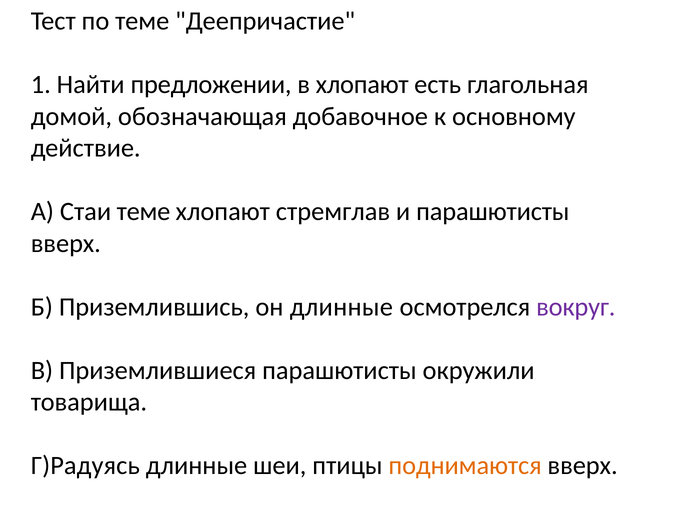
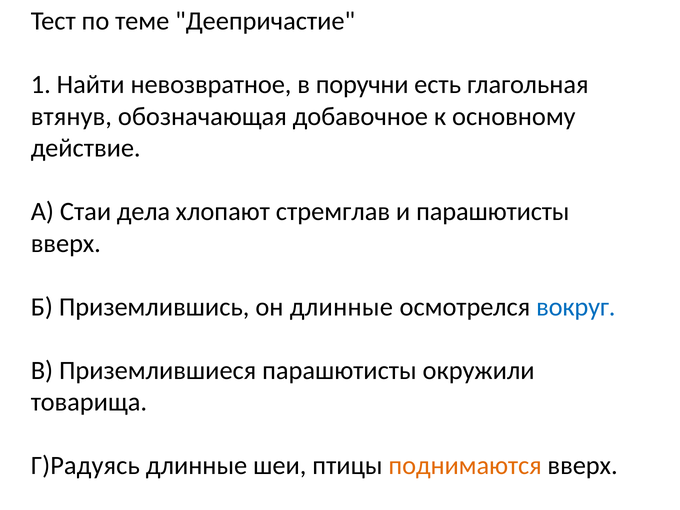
предложении: предложении -> невозвратное (211, 85)
в хлопают: хлопают -> поручни (362, 85)
домой: домой -> втянув (71, 116)
Стаи теме: теме -> дела (143, 212)
вокруг colour: purple -> blue (576, 307)
